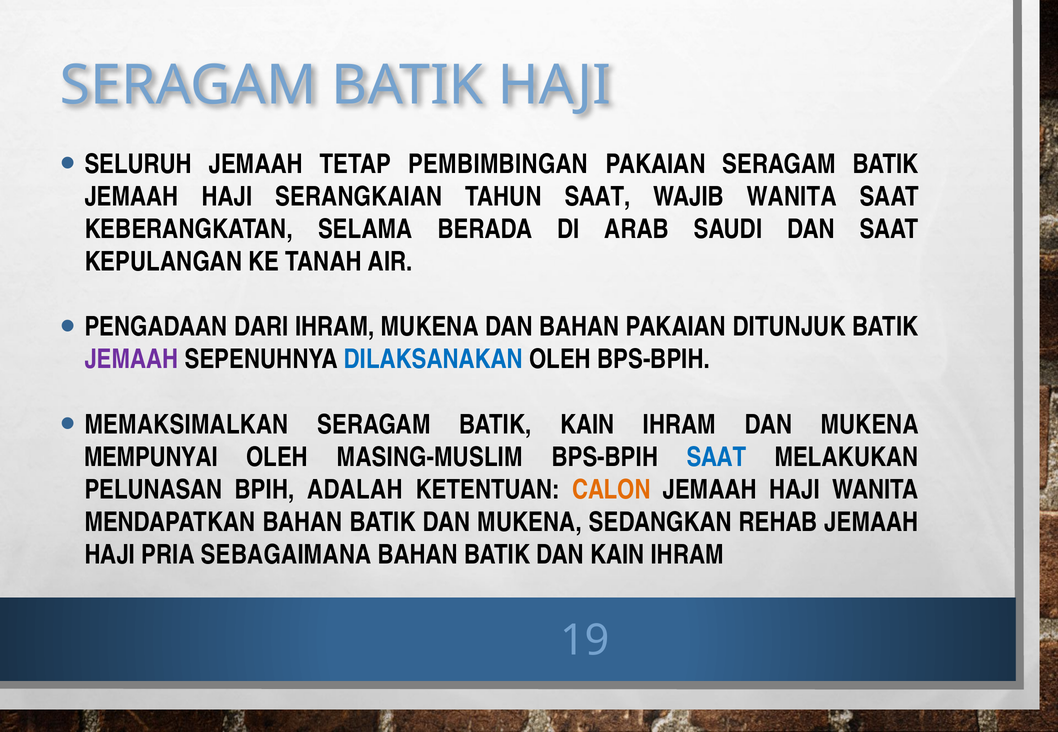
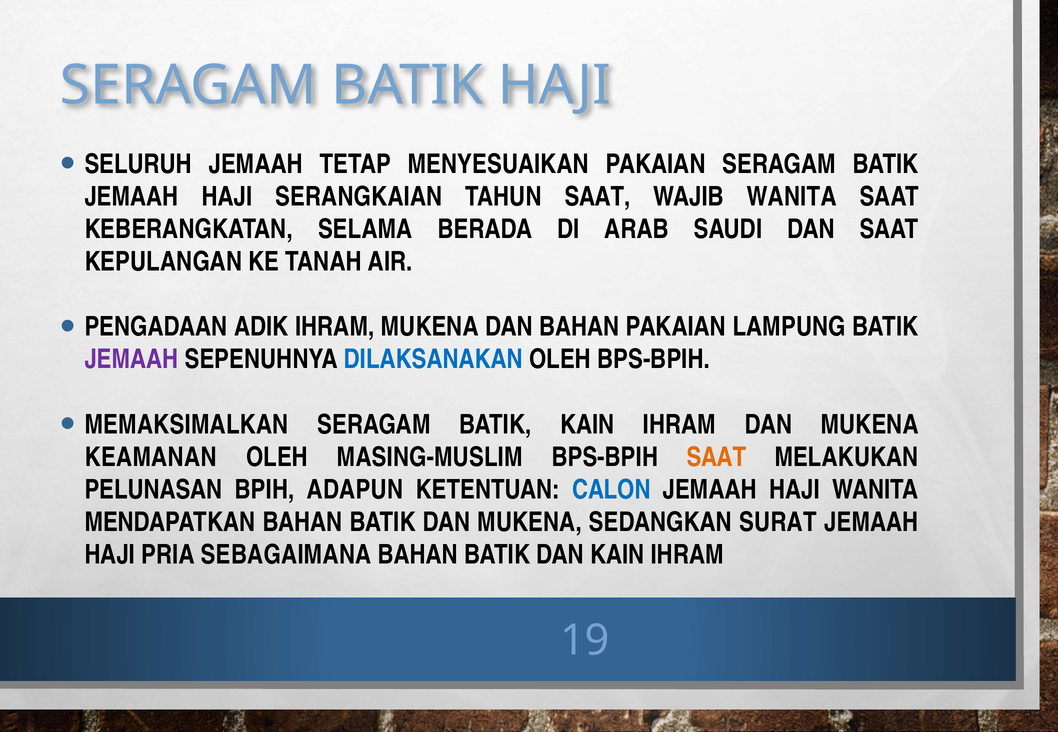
PEMBIMBINGAN: PEMBIMBINGAN -> MENYESUAIKAN (498, 164)
DARI: DARI -> ADIK (261, 327)
DITUNJUK: DITUNJUK -> LAMPUNG (789, 327)
MEMPUNYAI: MEMPUNYAI -> KEAMANAN (151, 457)
SAAT colour: blue -> orange (716, 457)
ADALAH: ADALAH -> ADAPUN (355, 490)
CALON colour: orange -> blue (611, 490)
REHAB: REHAB -> SURAT (778, 523)
